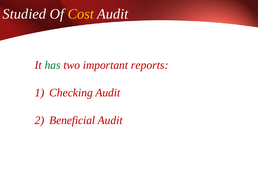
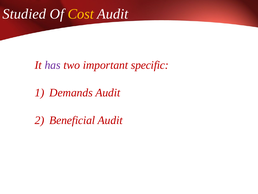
has colour: green -> purple (53, 65)
reports: reports -> specific (150, 65)
Checking: Checking -> Demands (71, 92)
